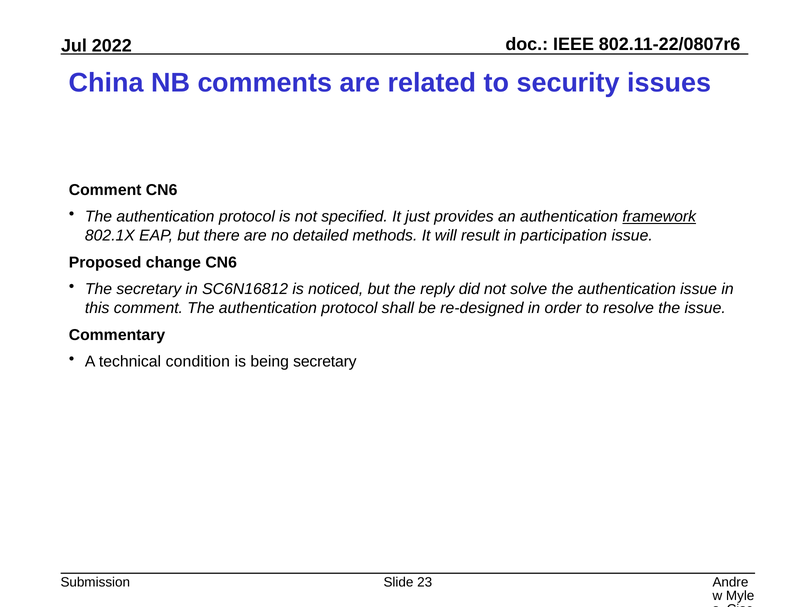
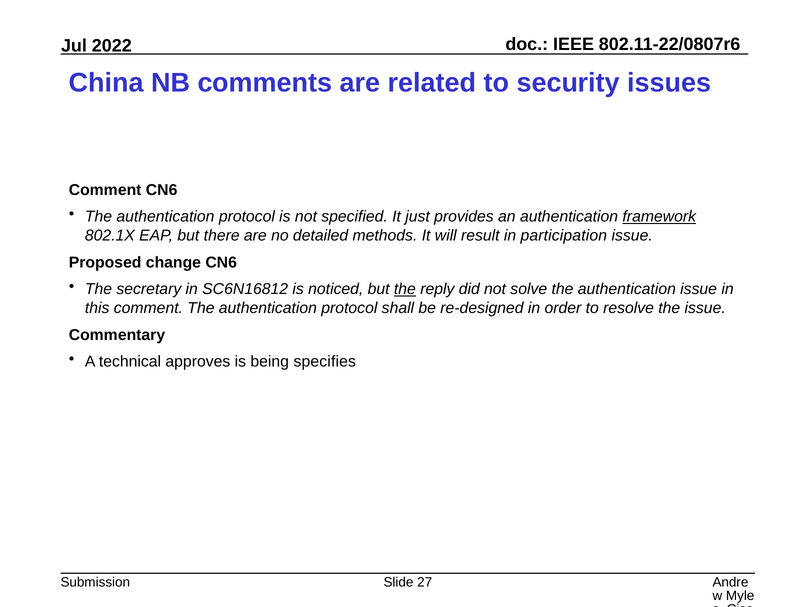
the underline: none -> present (405, 289)
condition: condition -> approves (198, 361)
being secretary: secretary -> specifies (325, 361)
23: 23 -> 27 (425, 582)
